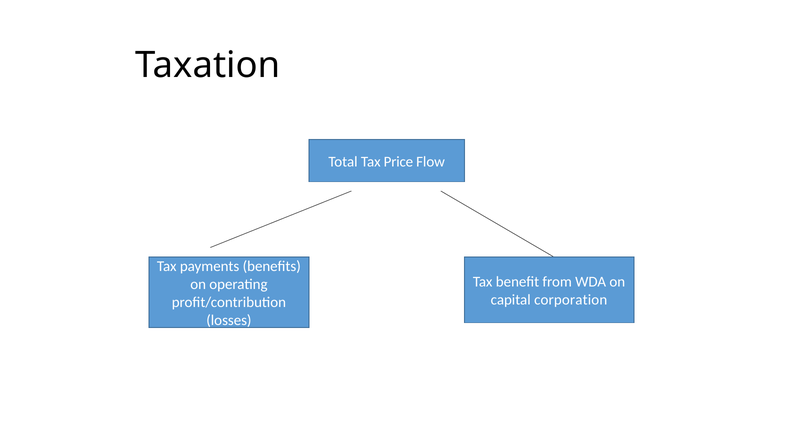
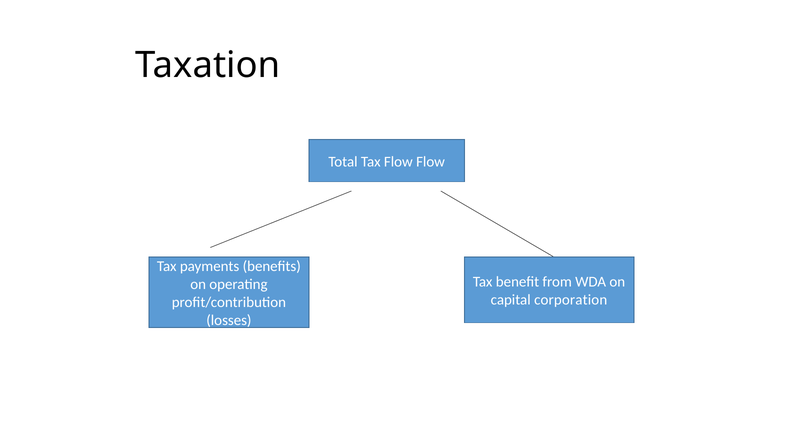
Tax Price: Price -> Flow (398, 162)
